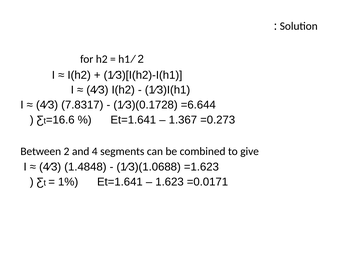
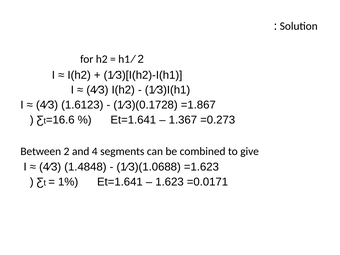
7.8317: 7.8317 -> 1.6123 (82, 105)
=6.644: =6.644 -> =1.867 (198, 105)
